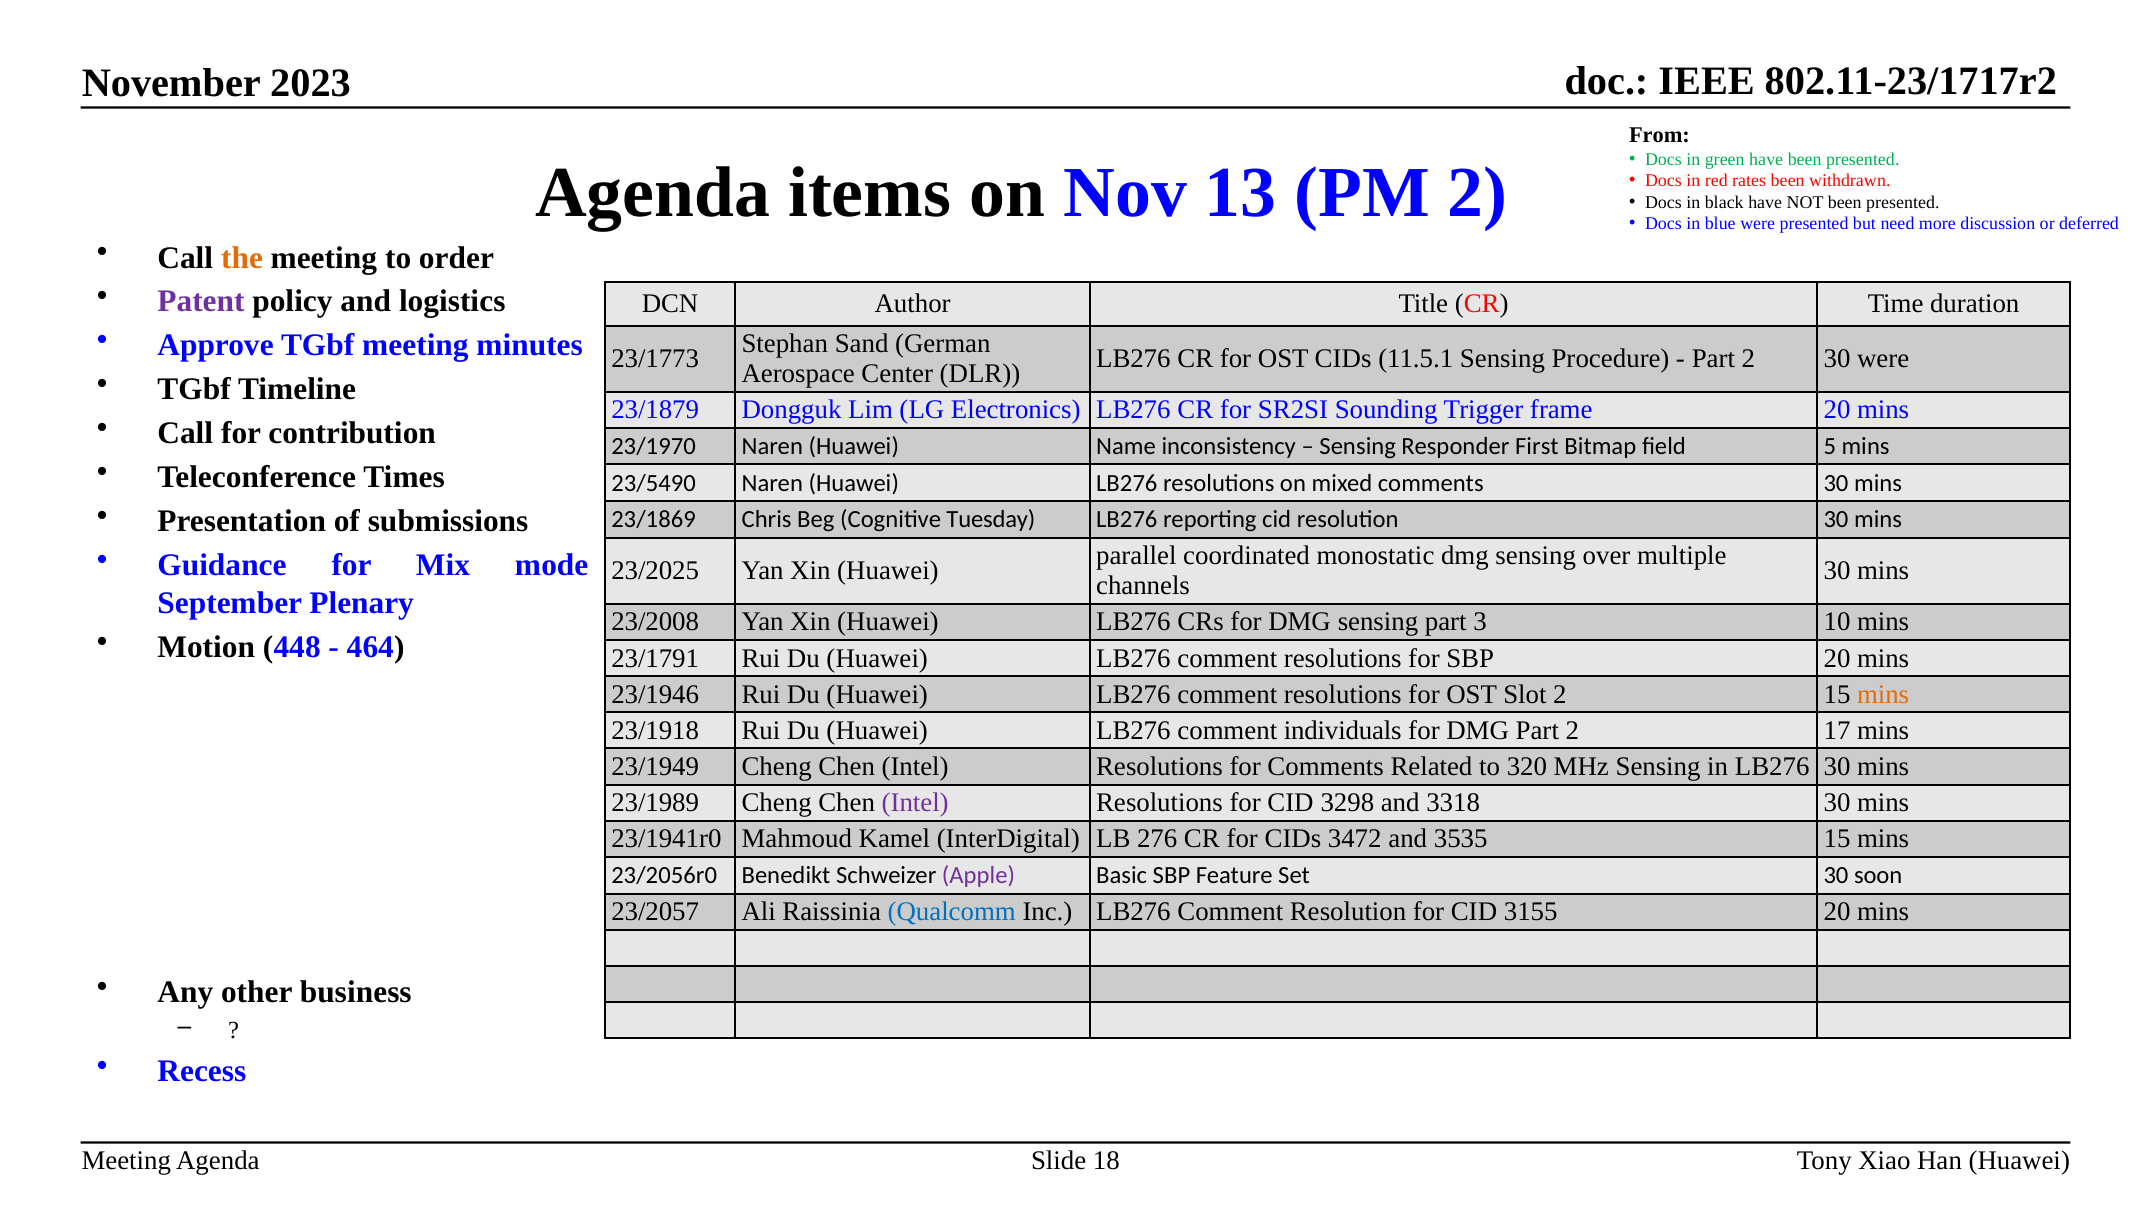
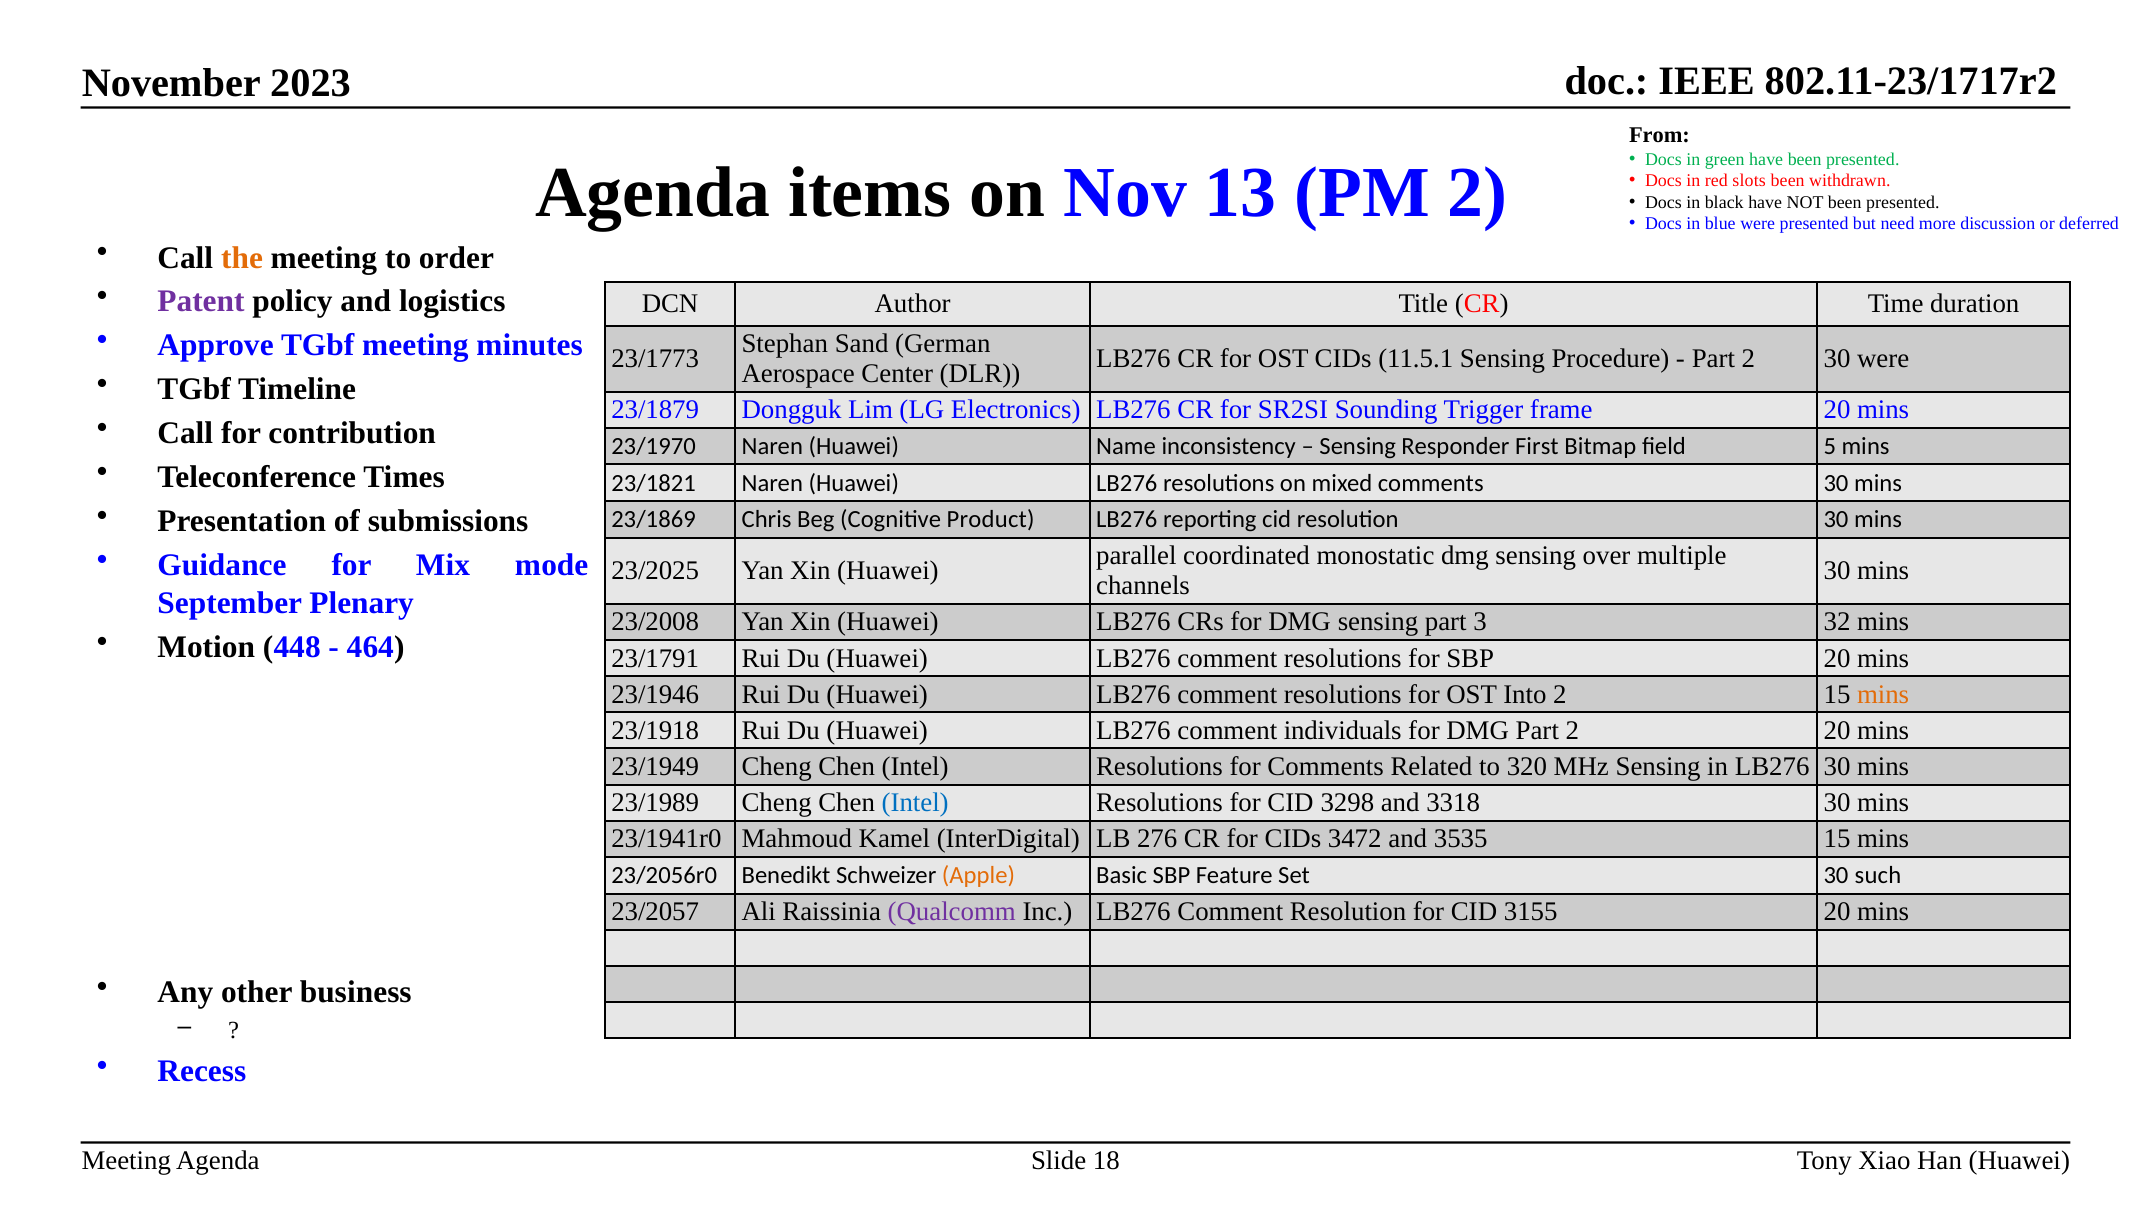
rates: rates -> slots (1749, 181)
23/5490: 23/5490 -> 23/1821 (654, 483)
Tuesday: Tuesday -> Product (991, 520)
10: 10 -> 32 (1837, 622)
Slot: Slot -> Into (1525, 694)
2 17: 17 -> 20 (1837, 730)
Intel colour: purple -> blue (915, 803)
Apple colour: purple -> orange (978, 875)
soon: soon -> such (1878, 875)
Qualcomm colour: blue -> purple (952, 912)
